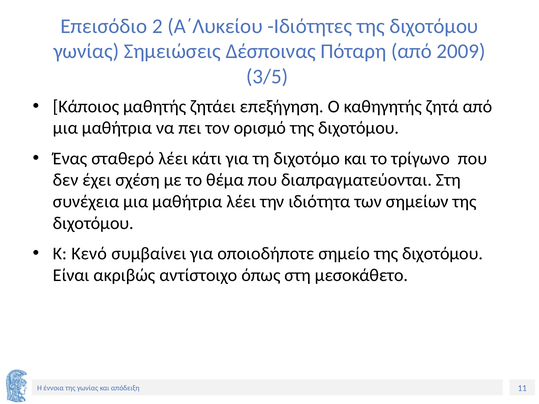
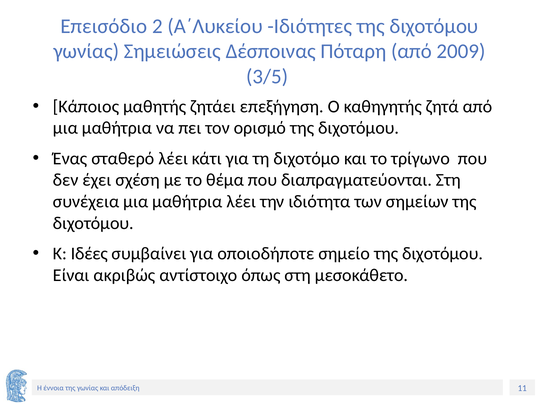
Κενό: Κενό -> Ιδέες (89, 254)
